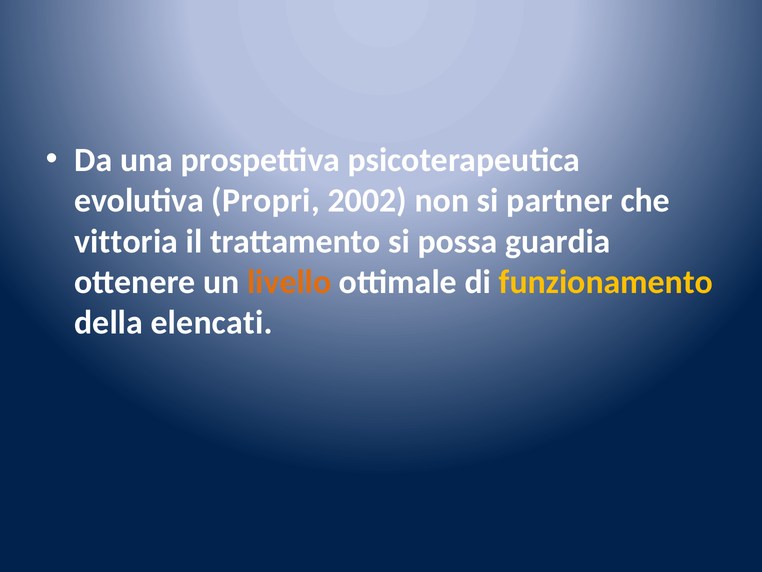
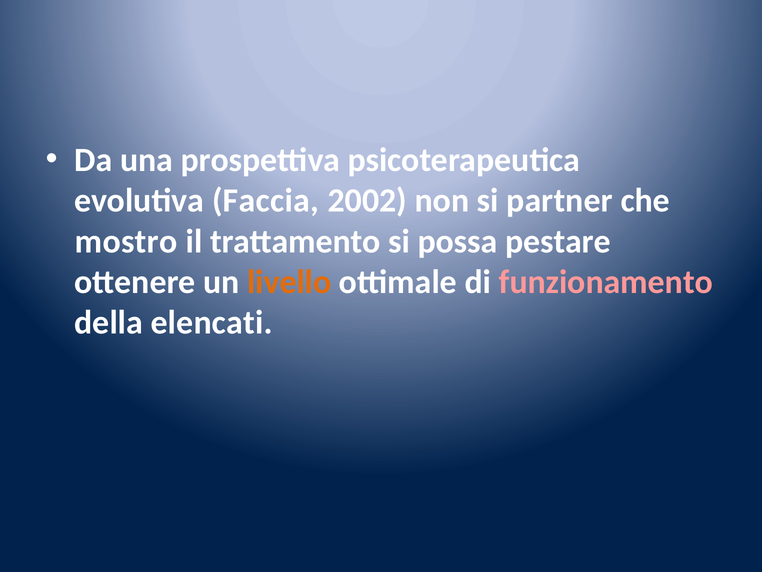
Propri: Propri -> Faccia (266, 201)
vittoria: vittoria -> mostro (126, 241)
guardia: guardia -> pestare (558, 241)
funzionamento colour: yellow -> pink (606, 282)
